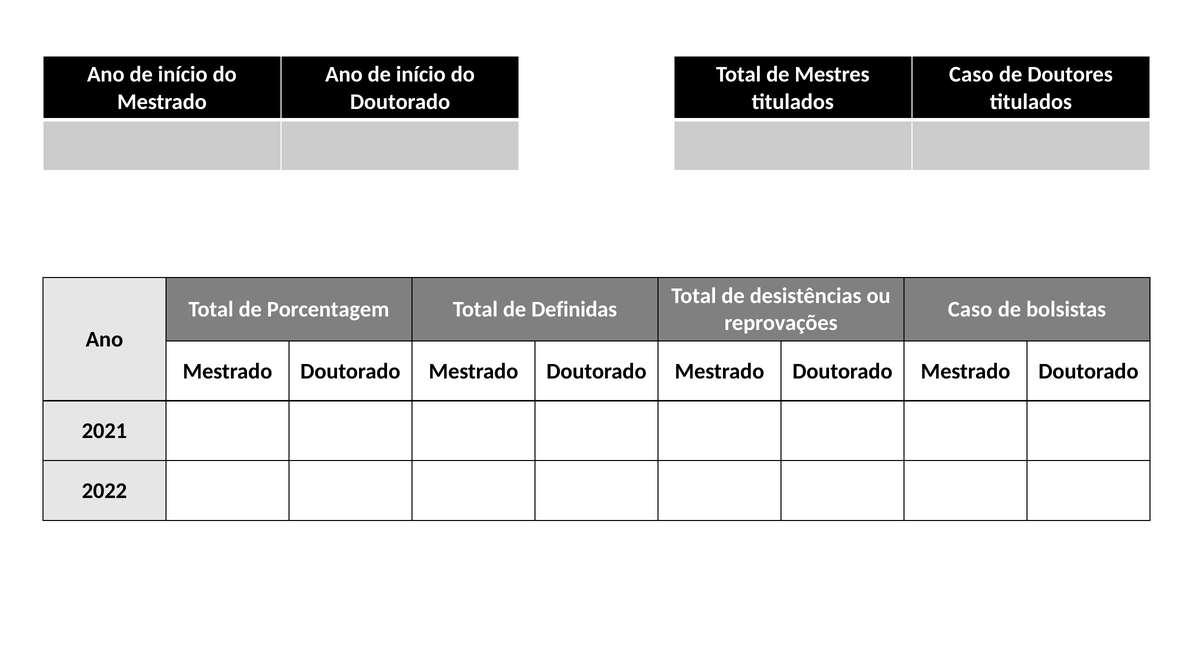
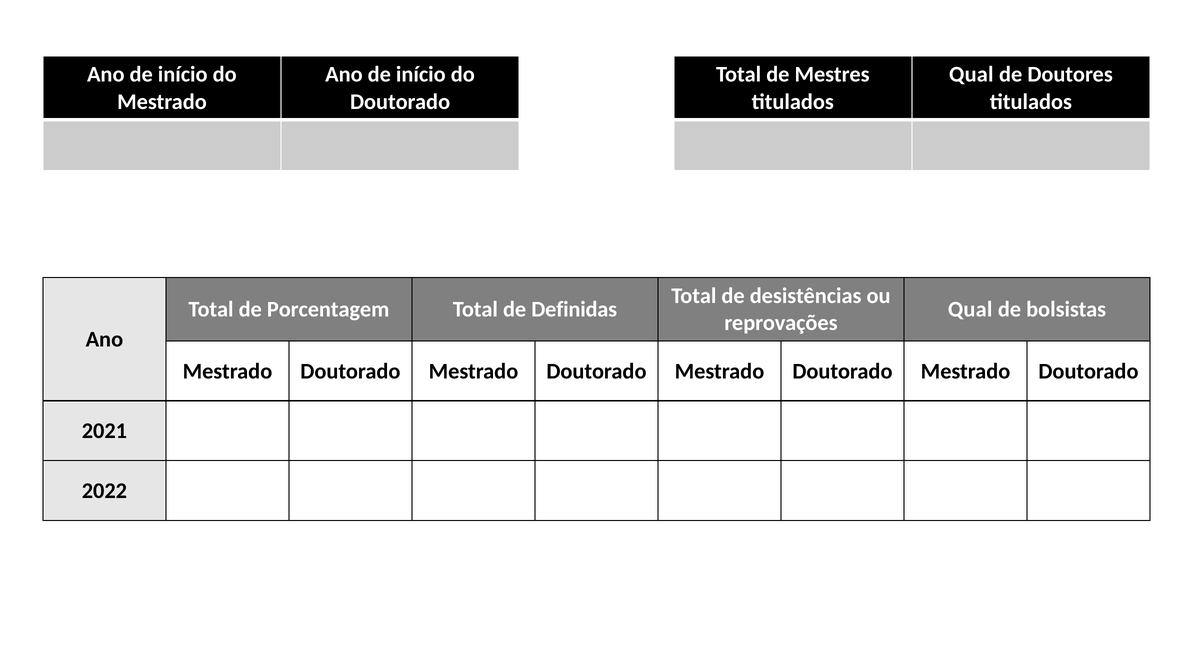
Caso: Caso -> Qual (971, 74)
Caso: Caso -> Qual (970, 309)
